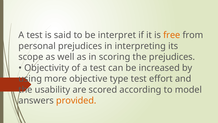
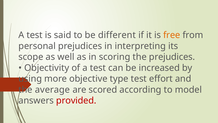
interpret: interpret -> different (117, 35)
usability: usability -> average (52, 89)
provided colour: orange -> red (76, 100)
